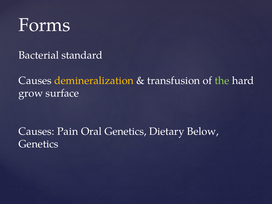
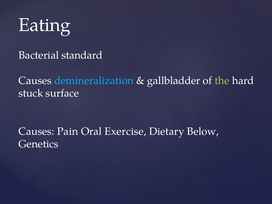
Forms: Forms -> Eating (45, 25)
demineralization colour: yellow -> light blue (94, 81)
transfusion: transfusion -> gallbladder (174, 81)
grow: grow -> stuck (31, 93)
Oral Genetics: Genetics -> Exercise (125, 131)
